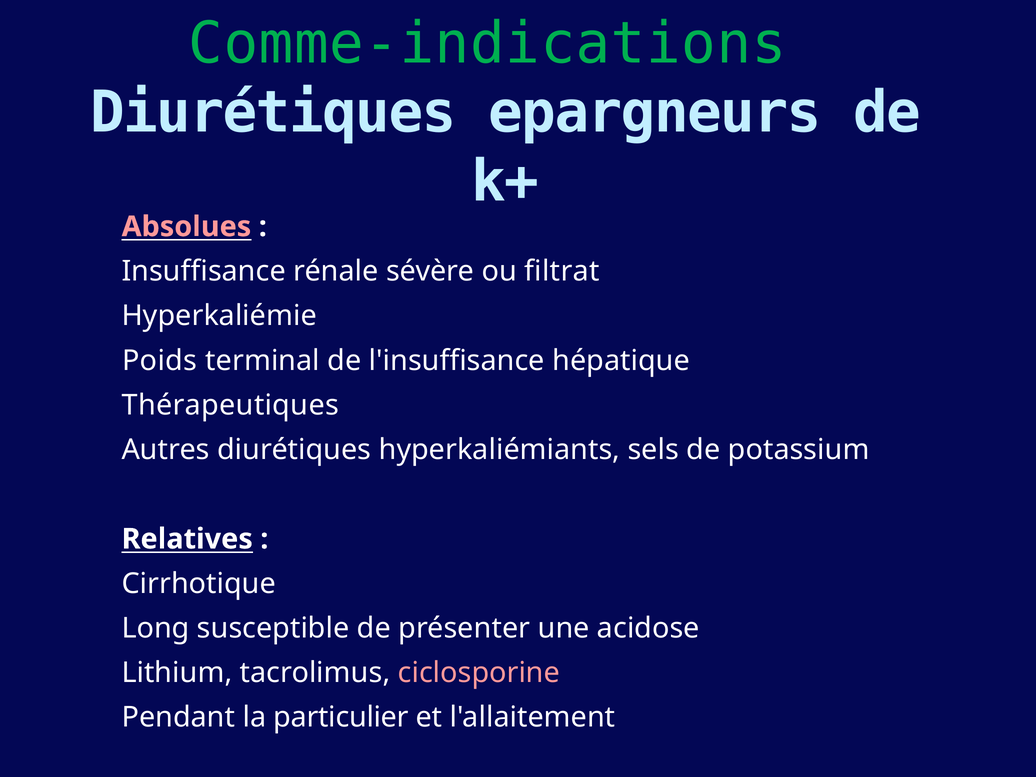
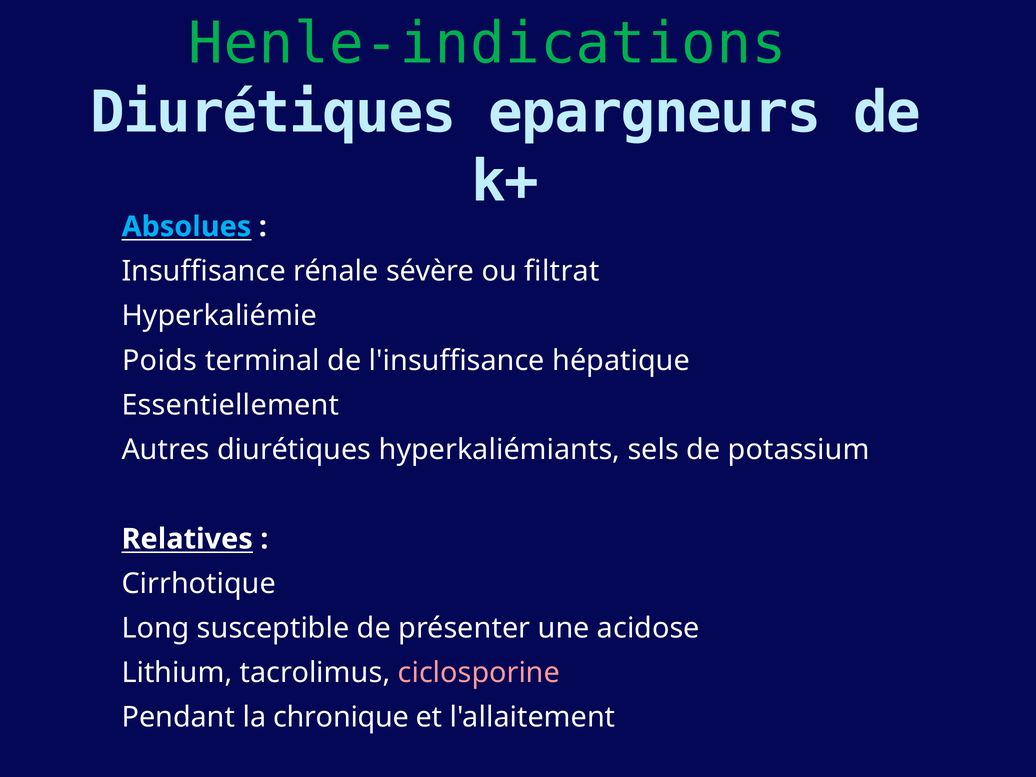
Comme-indications: Comme-indications -> Henle-indications (487, 44)
Absolues colour: pink -> light blue (186, 227)
Thérapeutiques: Thérapeutiques -> Essentiellement (230, 405)
particulier: particulier -> chronique (341, 717)
